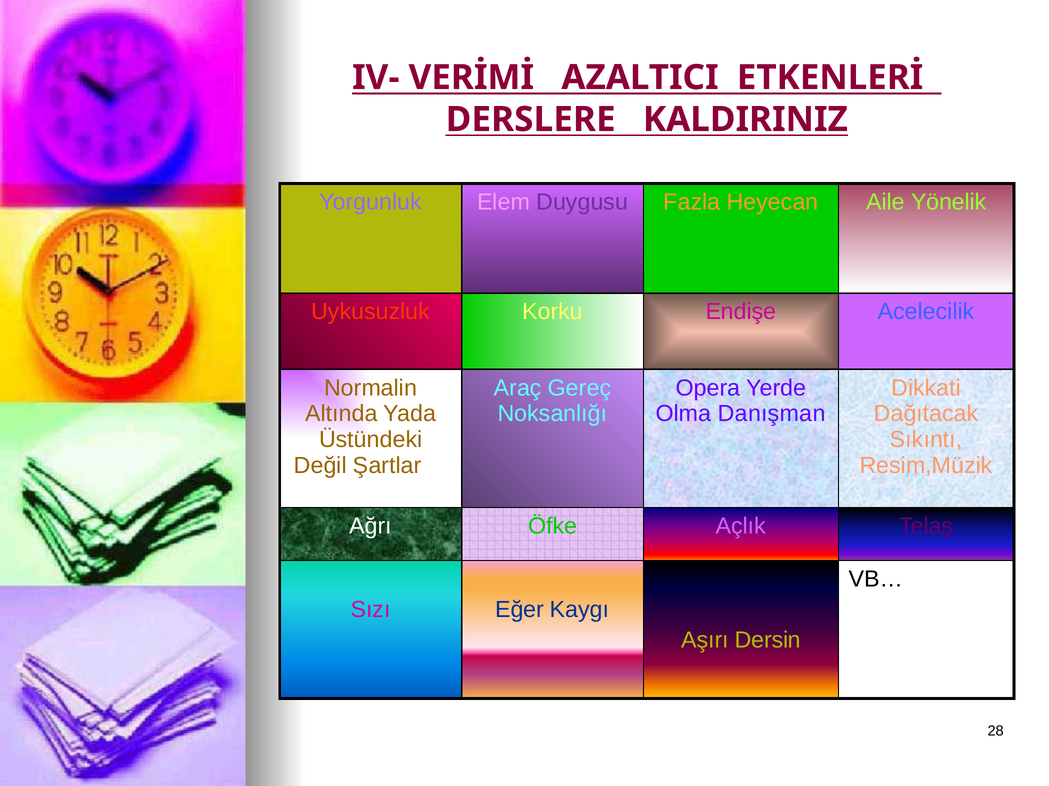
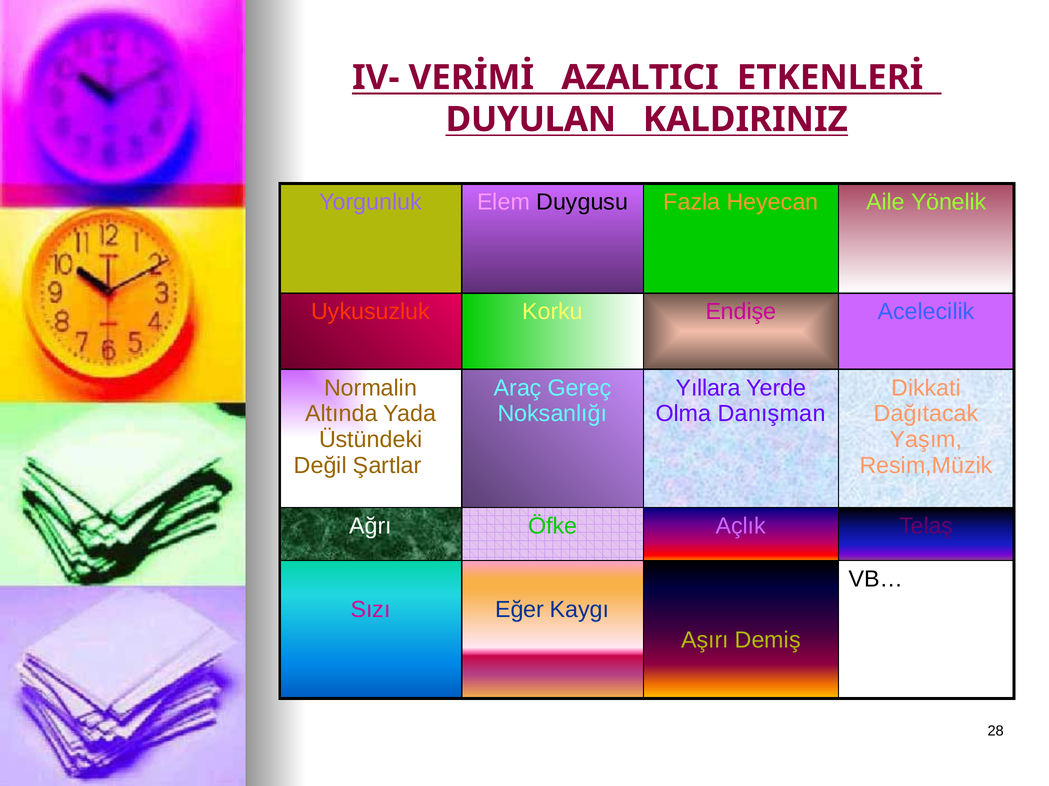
DERSLERE: DERSLERE -> DUYULAN (531, 120)
Duygusu colour: purple -> black (582, 202)
Opera: Opera -> Yıllara (708, 388)
Sıkıntı: Sıkıntı -> Yaşım (926, 440)
Dersin: Dersin -> Demiş (768, 641)
